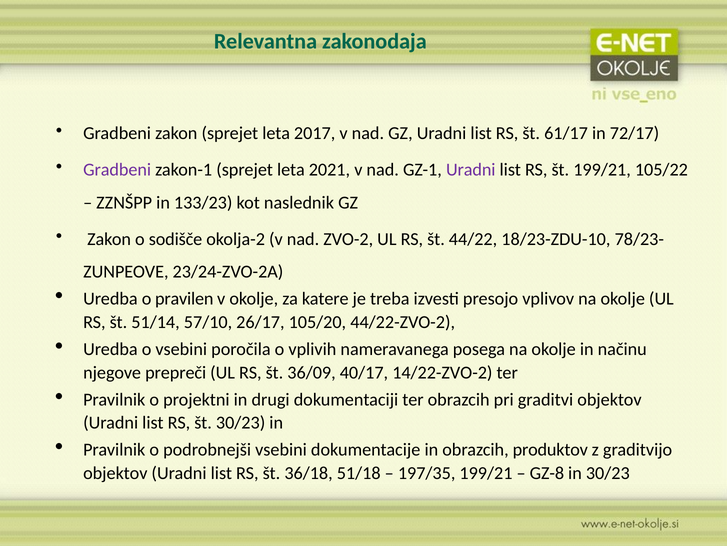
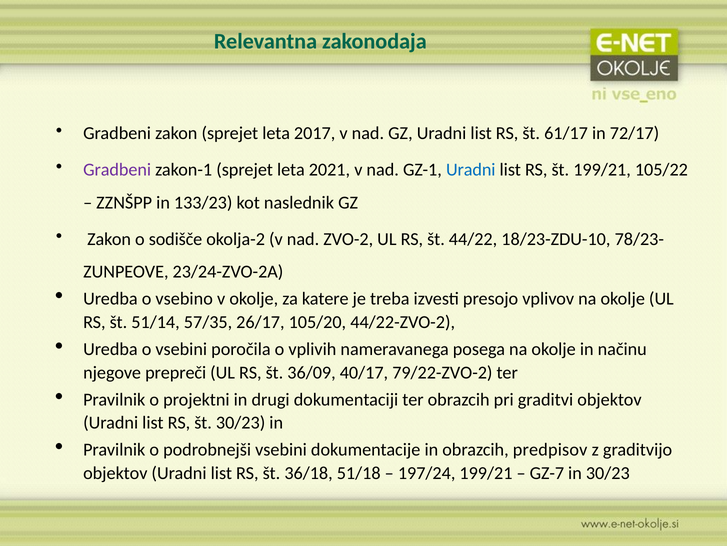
Uradni colour: purple -> blue (471, 170)
pravilen: pravilen -> vsebino (184, 298)
57/10: 57/10 -> 57/35 (208, 322)
14/22-ZVO-2: 14/22-ZVO-2 -> 79/22-ZVO-2 (442, 372)
produktov: produktov -> predpisov (550, 449)
197/35: 197/35 -> 197/24 (427, 473)
GZ-8: GZ-8 -> GZ-7 (547, 473)
